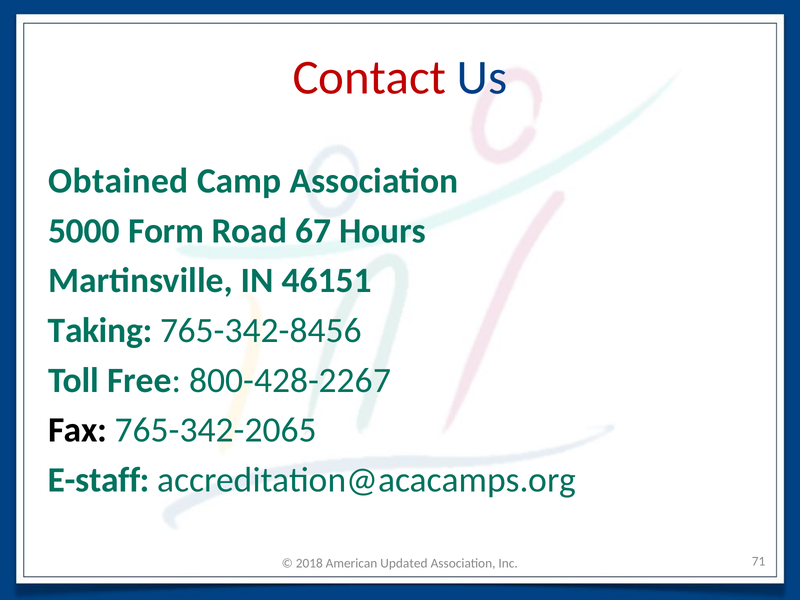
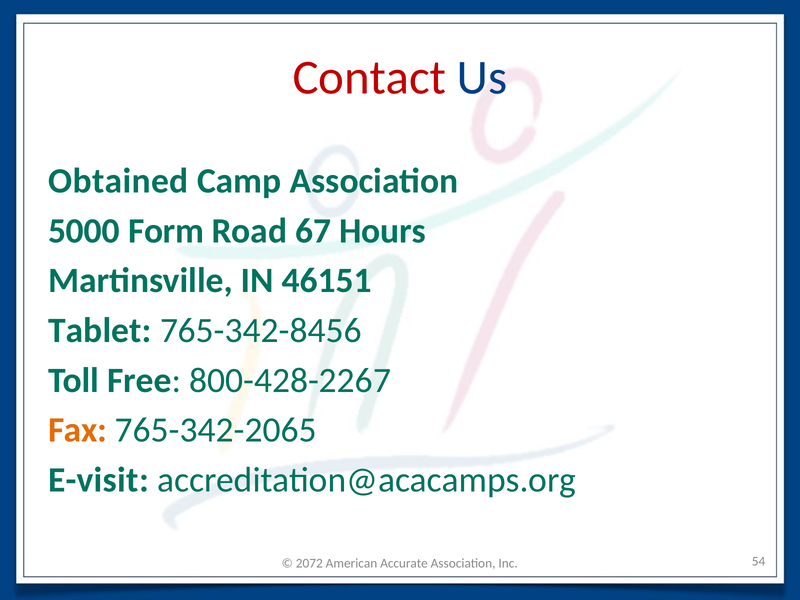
Taking: Taking -> Tablet (100, 331)
Fax colour: black -> orange (78, 430)
E-staff: E-staff -> E-visit (98, 480)
2018: 2018 -> 2072 (309, 564)
Updated: Updated -> Accurate (404, 564)
71: 71 -> 54 (759, 561)
